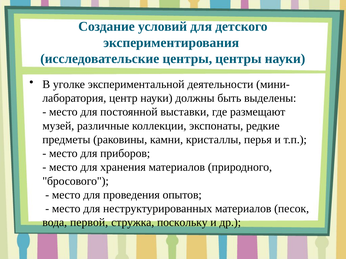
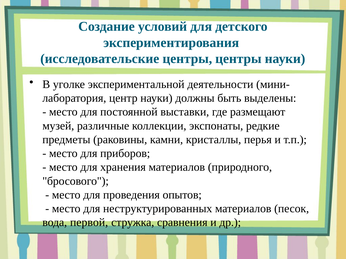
поскольку: поскольку -> сравнения (182, 223)
